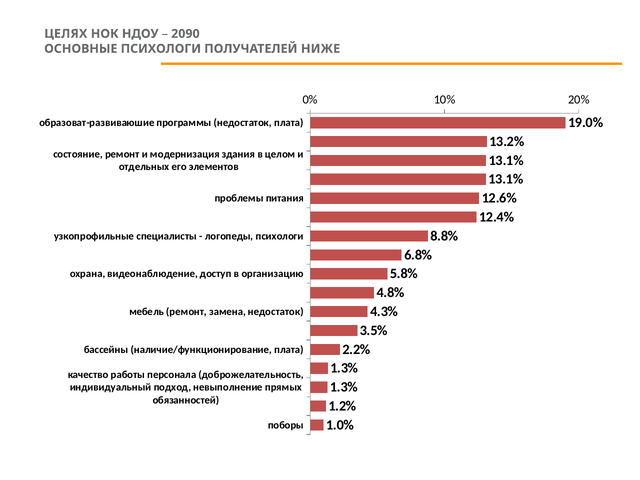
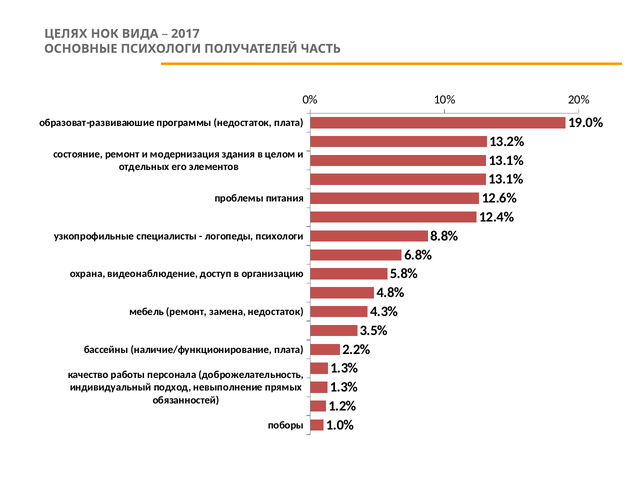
НДОУ: НДОУ -> ВИДА (140, 34)
2090: 2090 -> 2017 (185, 34)
НИЖЕ: НИЖЕ -> ЧАСТЬ (321, 49)
